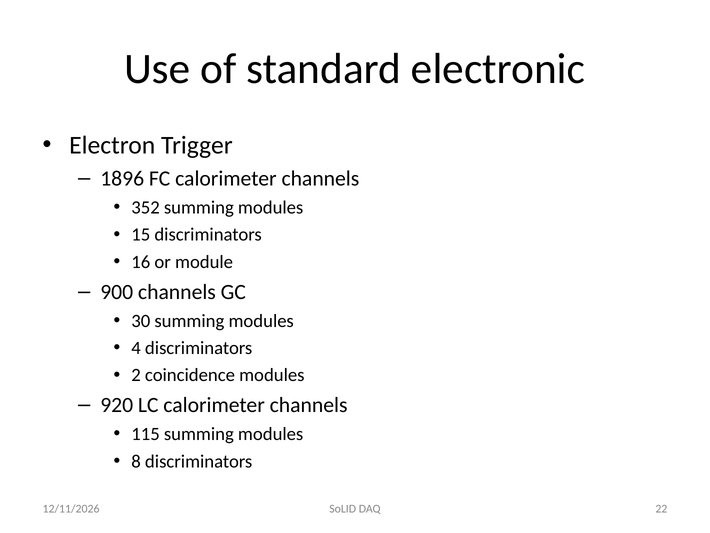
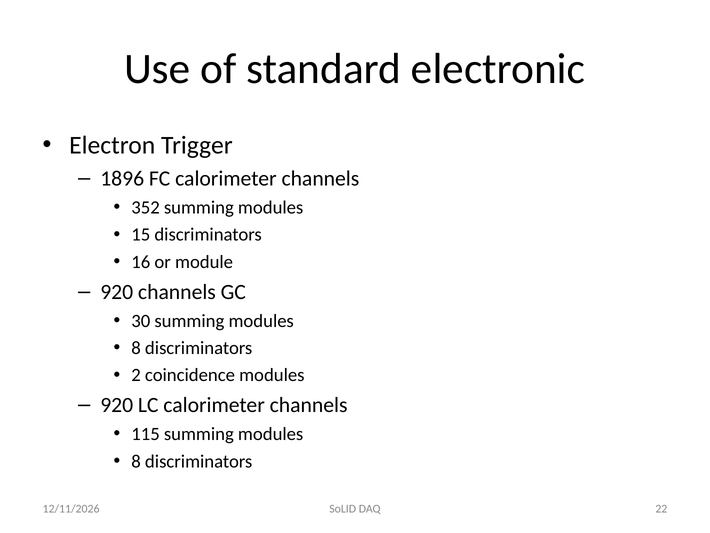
900: 900 -> 920 (117, 292)
4: 4 -> 8 (136, 348)
